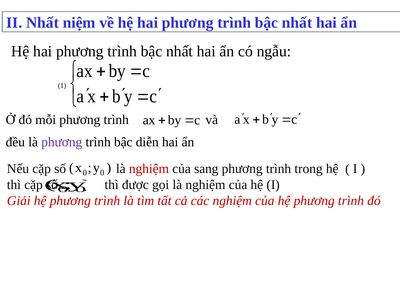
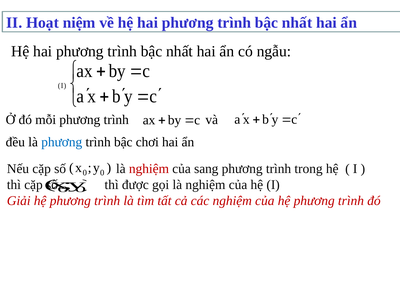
II Nhất: Nhất -> Hoạt (42, 23)
phương colour: purple -> blue (62, 142)
diễn: diễn -> chơi (147, 142)
